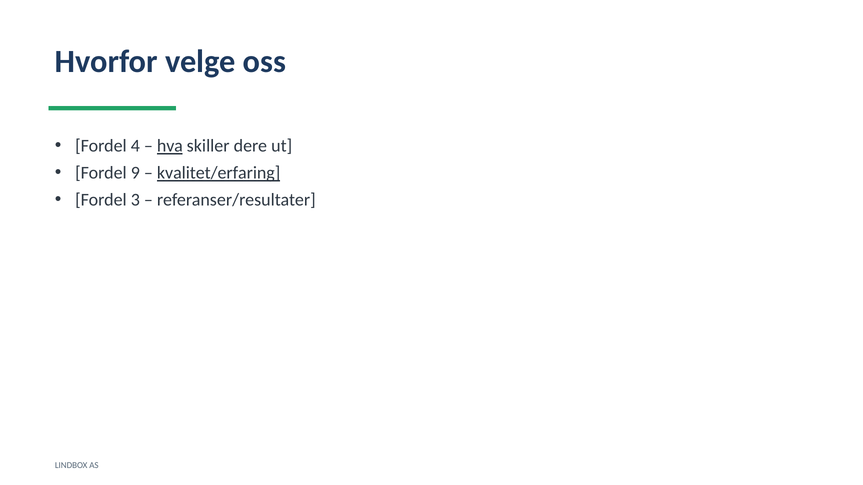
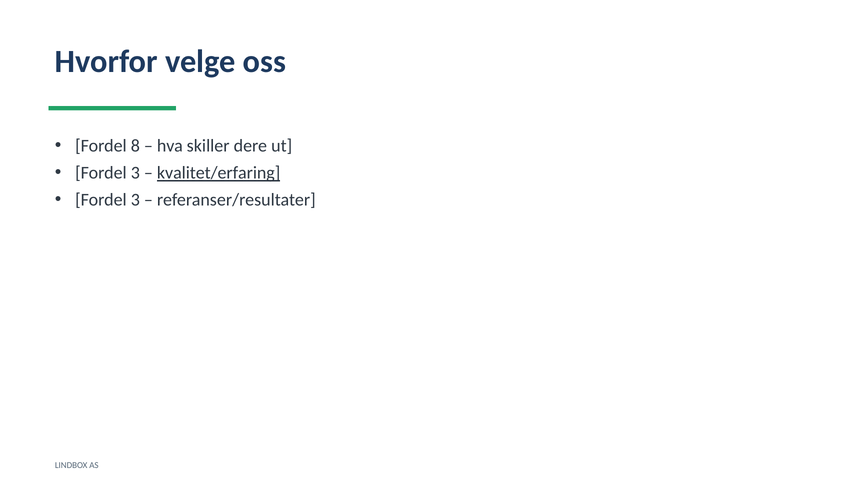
4: 4 -> 8 (135, 146)
hva underline: present -> none (170, 146)
9: 9 -> 3 (135, 173)
